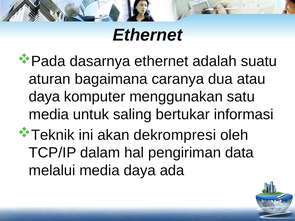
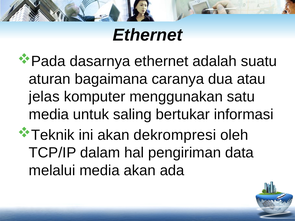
daya: daya -> jelas (44, 97)
media daya: daya -> akan (140, 171)
